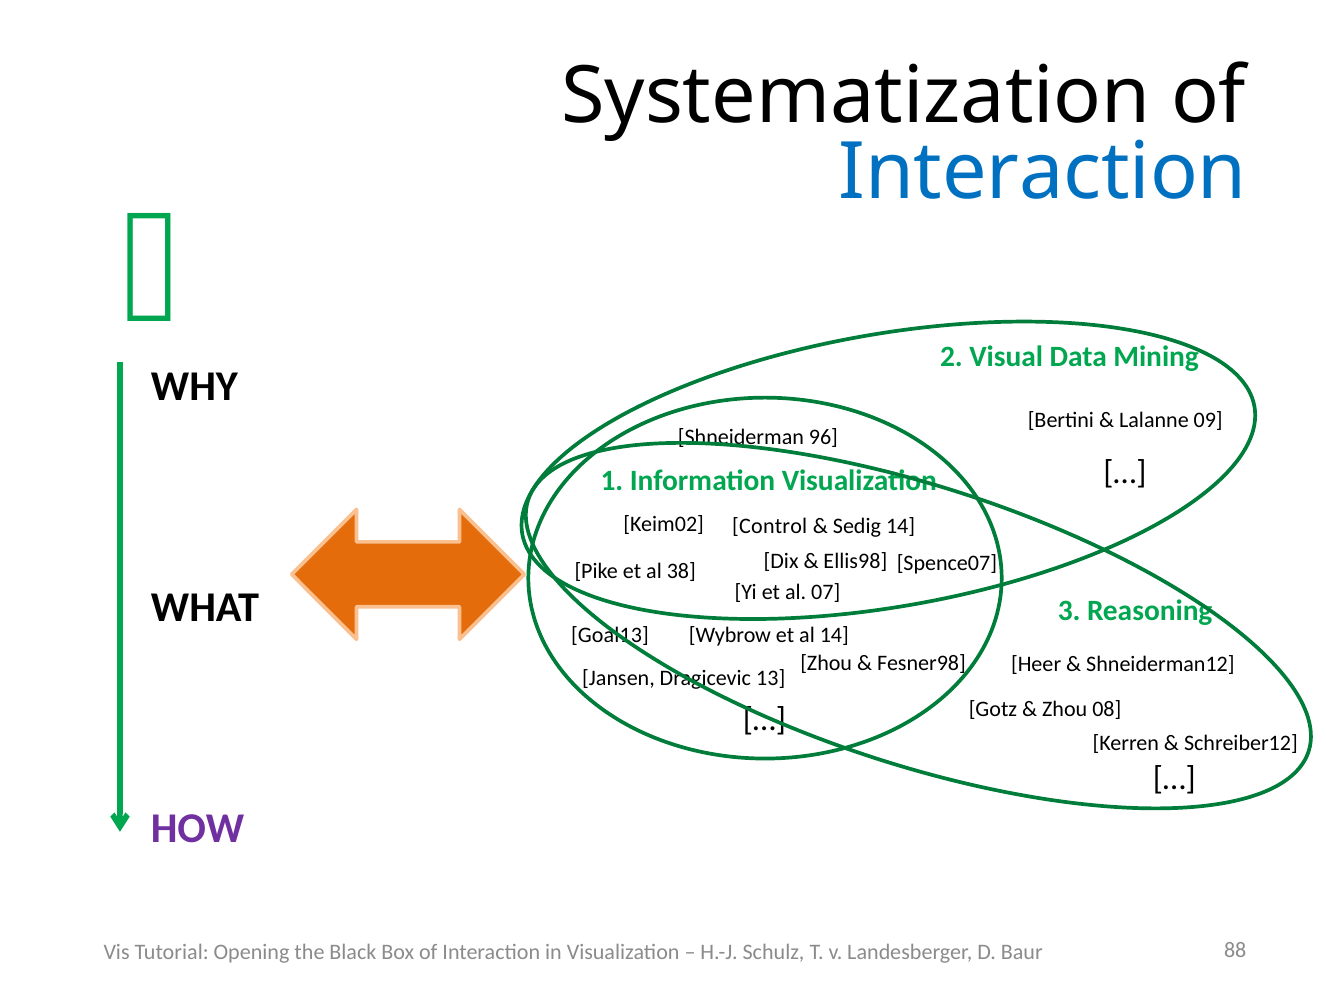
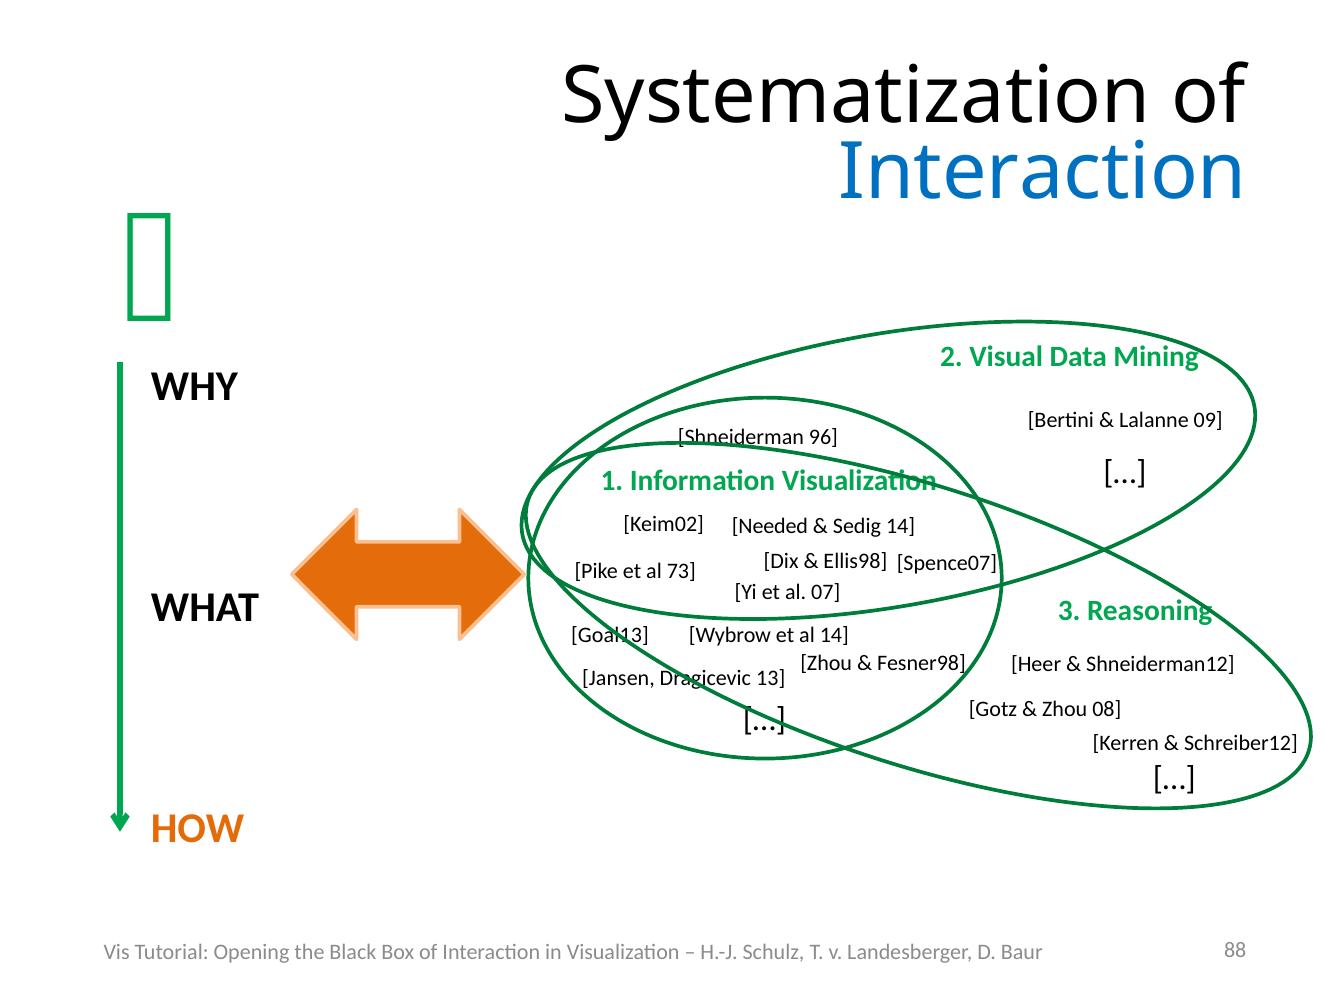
Control: Control -> Needed (770, 526)
38: 38 -> 73 (681, 571)
HOW colour: purple -> orange (198, 828)
